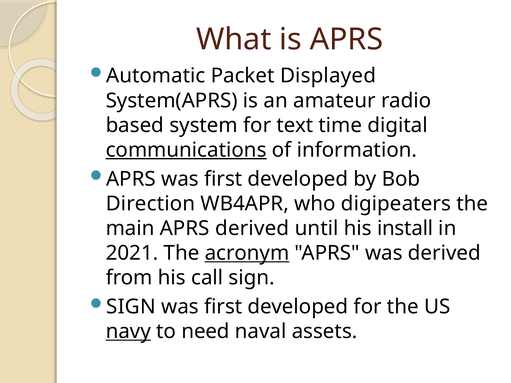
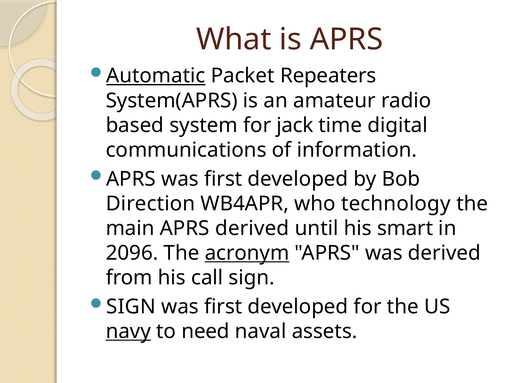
Automatic underline: none -> present (156, 76)
Displayed: Displayed -> Repeaters (328, 76)
text: text -> jack (295, 125)
communications underline: present -> none (186, 150)
digipeaters: digipeaters -> technology (396, 204)
install: install -> smart (405, 228)
2021: 2021 -> 2096 (132, 253)
